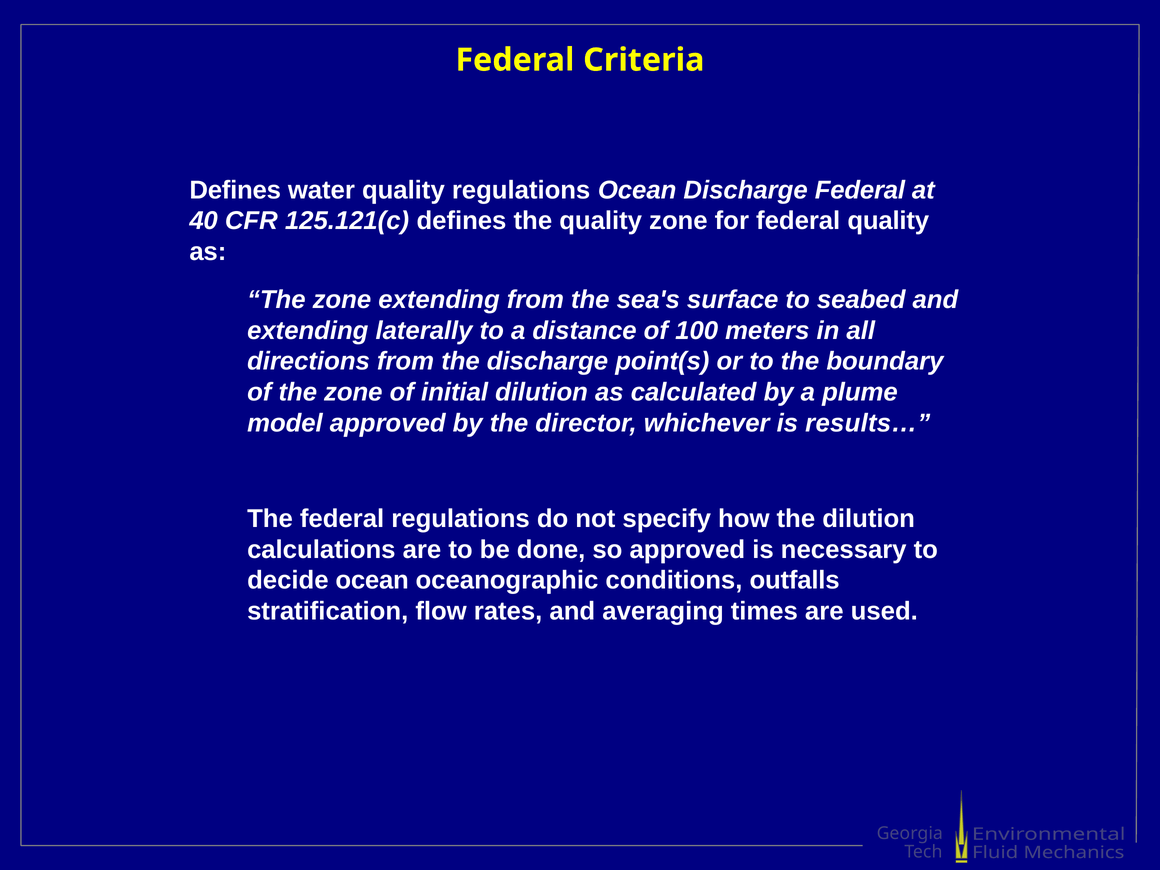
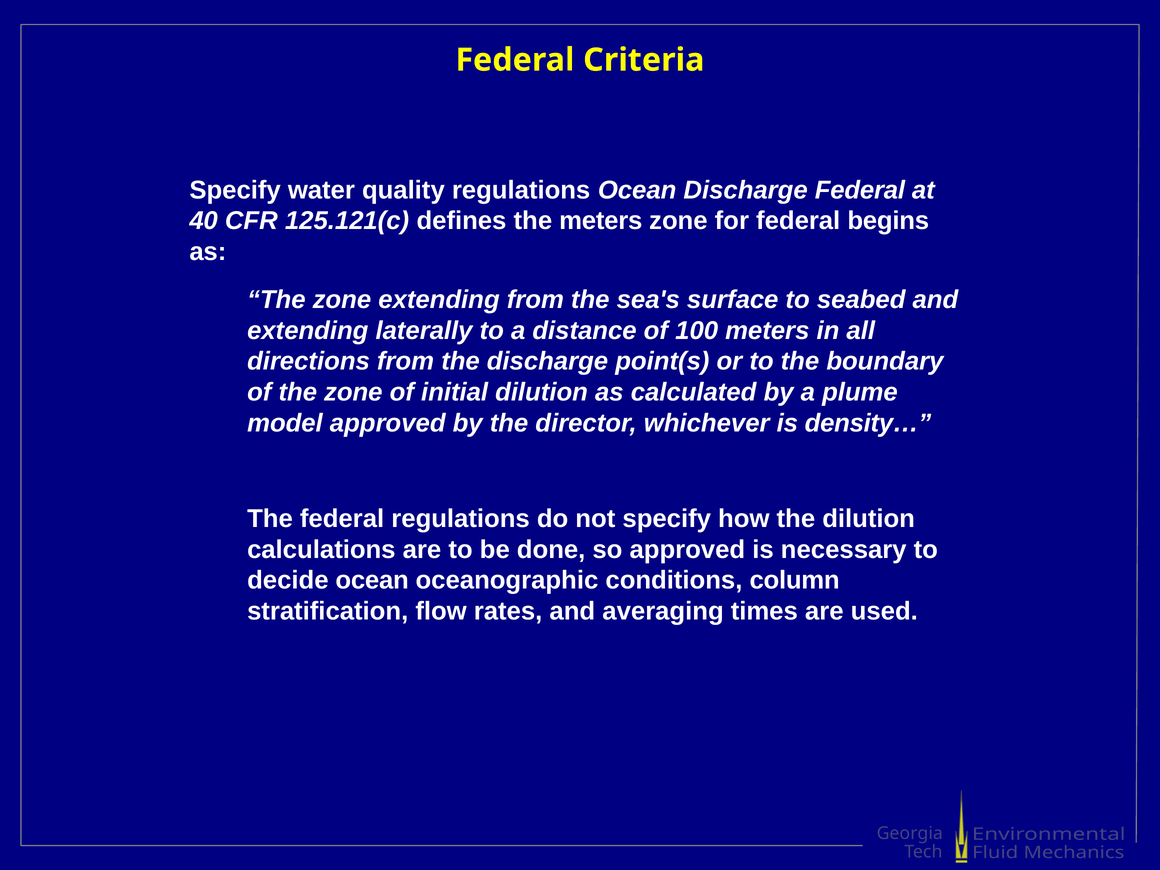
Defines: Defines -> Specify (235, 190)
the quality: quality -> meters (601, 221)
federal quality: quality -> begins (888, 221)
results…: results… -> density… (868, 423)
outfalls: outfalls -> column (795, 580)
